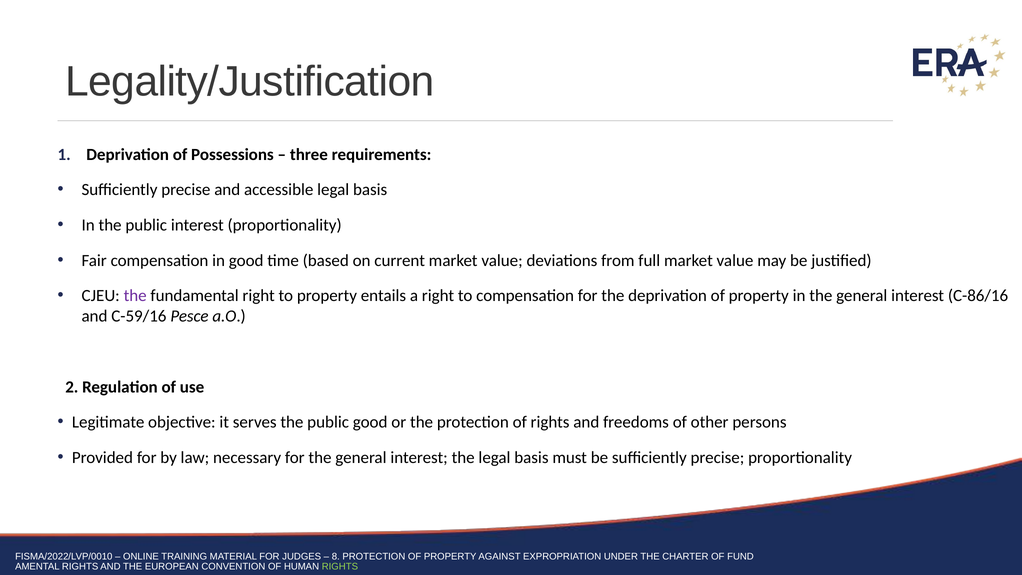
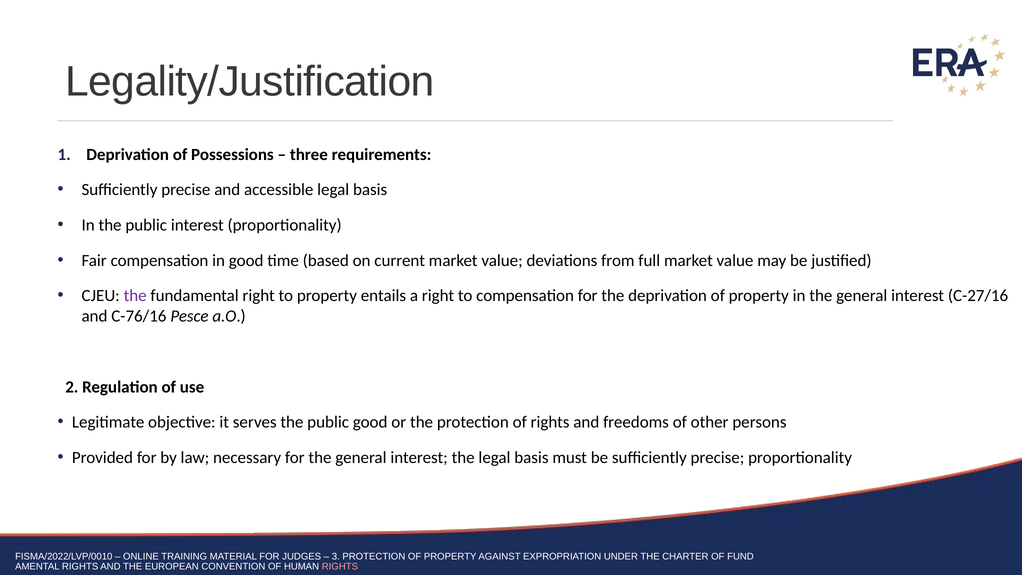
C-86/16: C-86/16 -> C-27/16 (978, 296)
C-59/16: C-59/16 -> C-76/16 (139, 316)
8: 8 -> 3 (336, 557)
RIGHTS colour: light green -> pink (340, 566)
